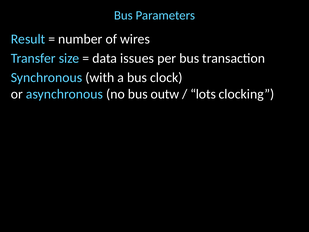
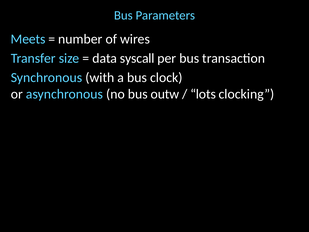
Result: Result -> Meets (28, 39)
issues: issues -> syscall (137, 58)
